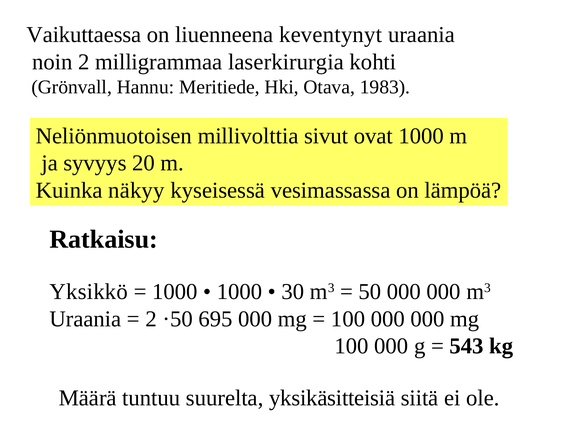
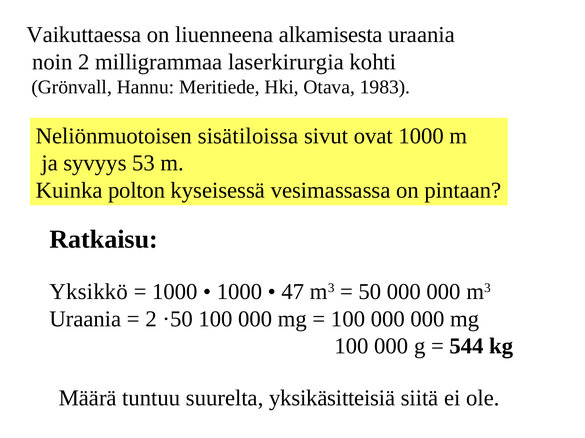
keventynyt: keventynyt -> alkamisesta (331, 35)
millivolttia: millivolttia -> sisätiloissa (248, 136)
20: 20 -> 53 (144, 163)
näkyy: näkyy -> polton (137, 191)
lämpöä: lämpöä -> pintaan (463, 191)
30: 30 -> 47 (293, 292)
·50 695: 695 -> 100 (215, 319)
543: 543 -> 544 (467, 347)
